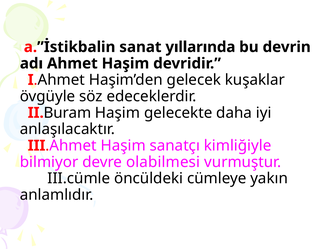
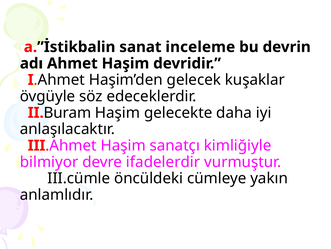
yıllarında: yıllarında -> inceleme (200, 47)
olabilmesi: olabilmesi -> ifadelerdir (163, 162)
